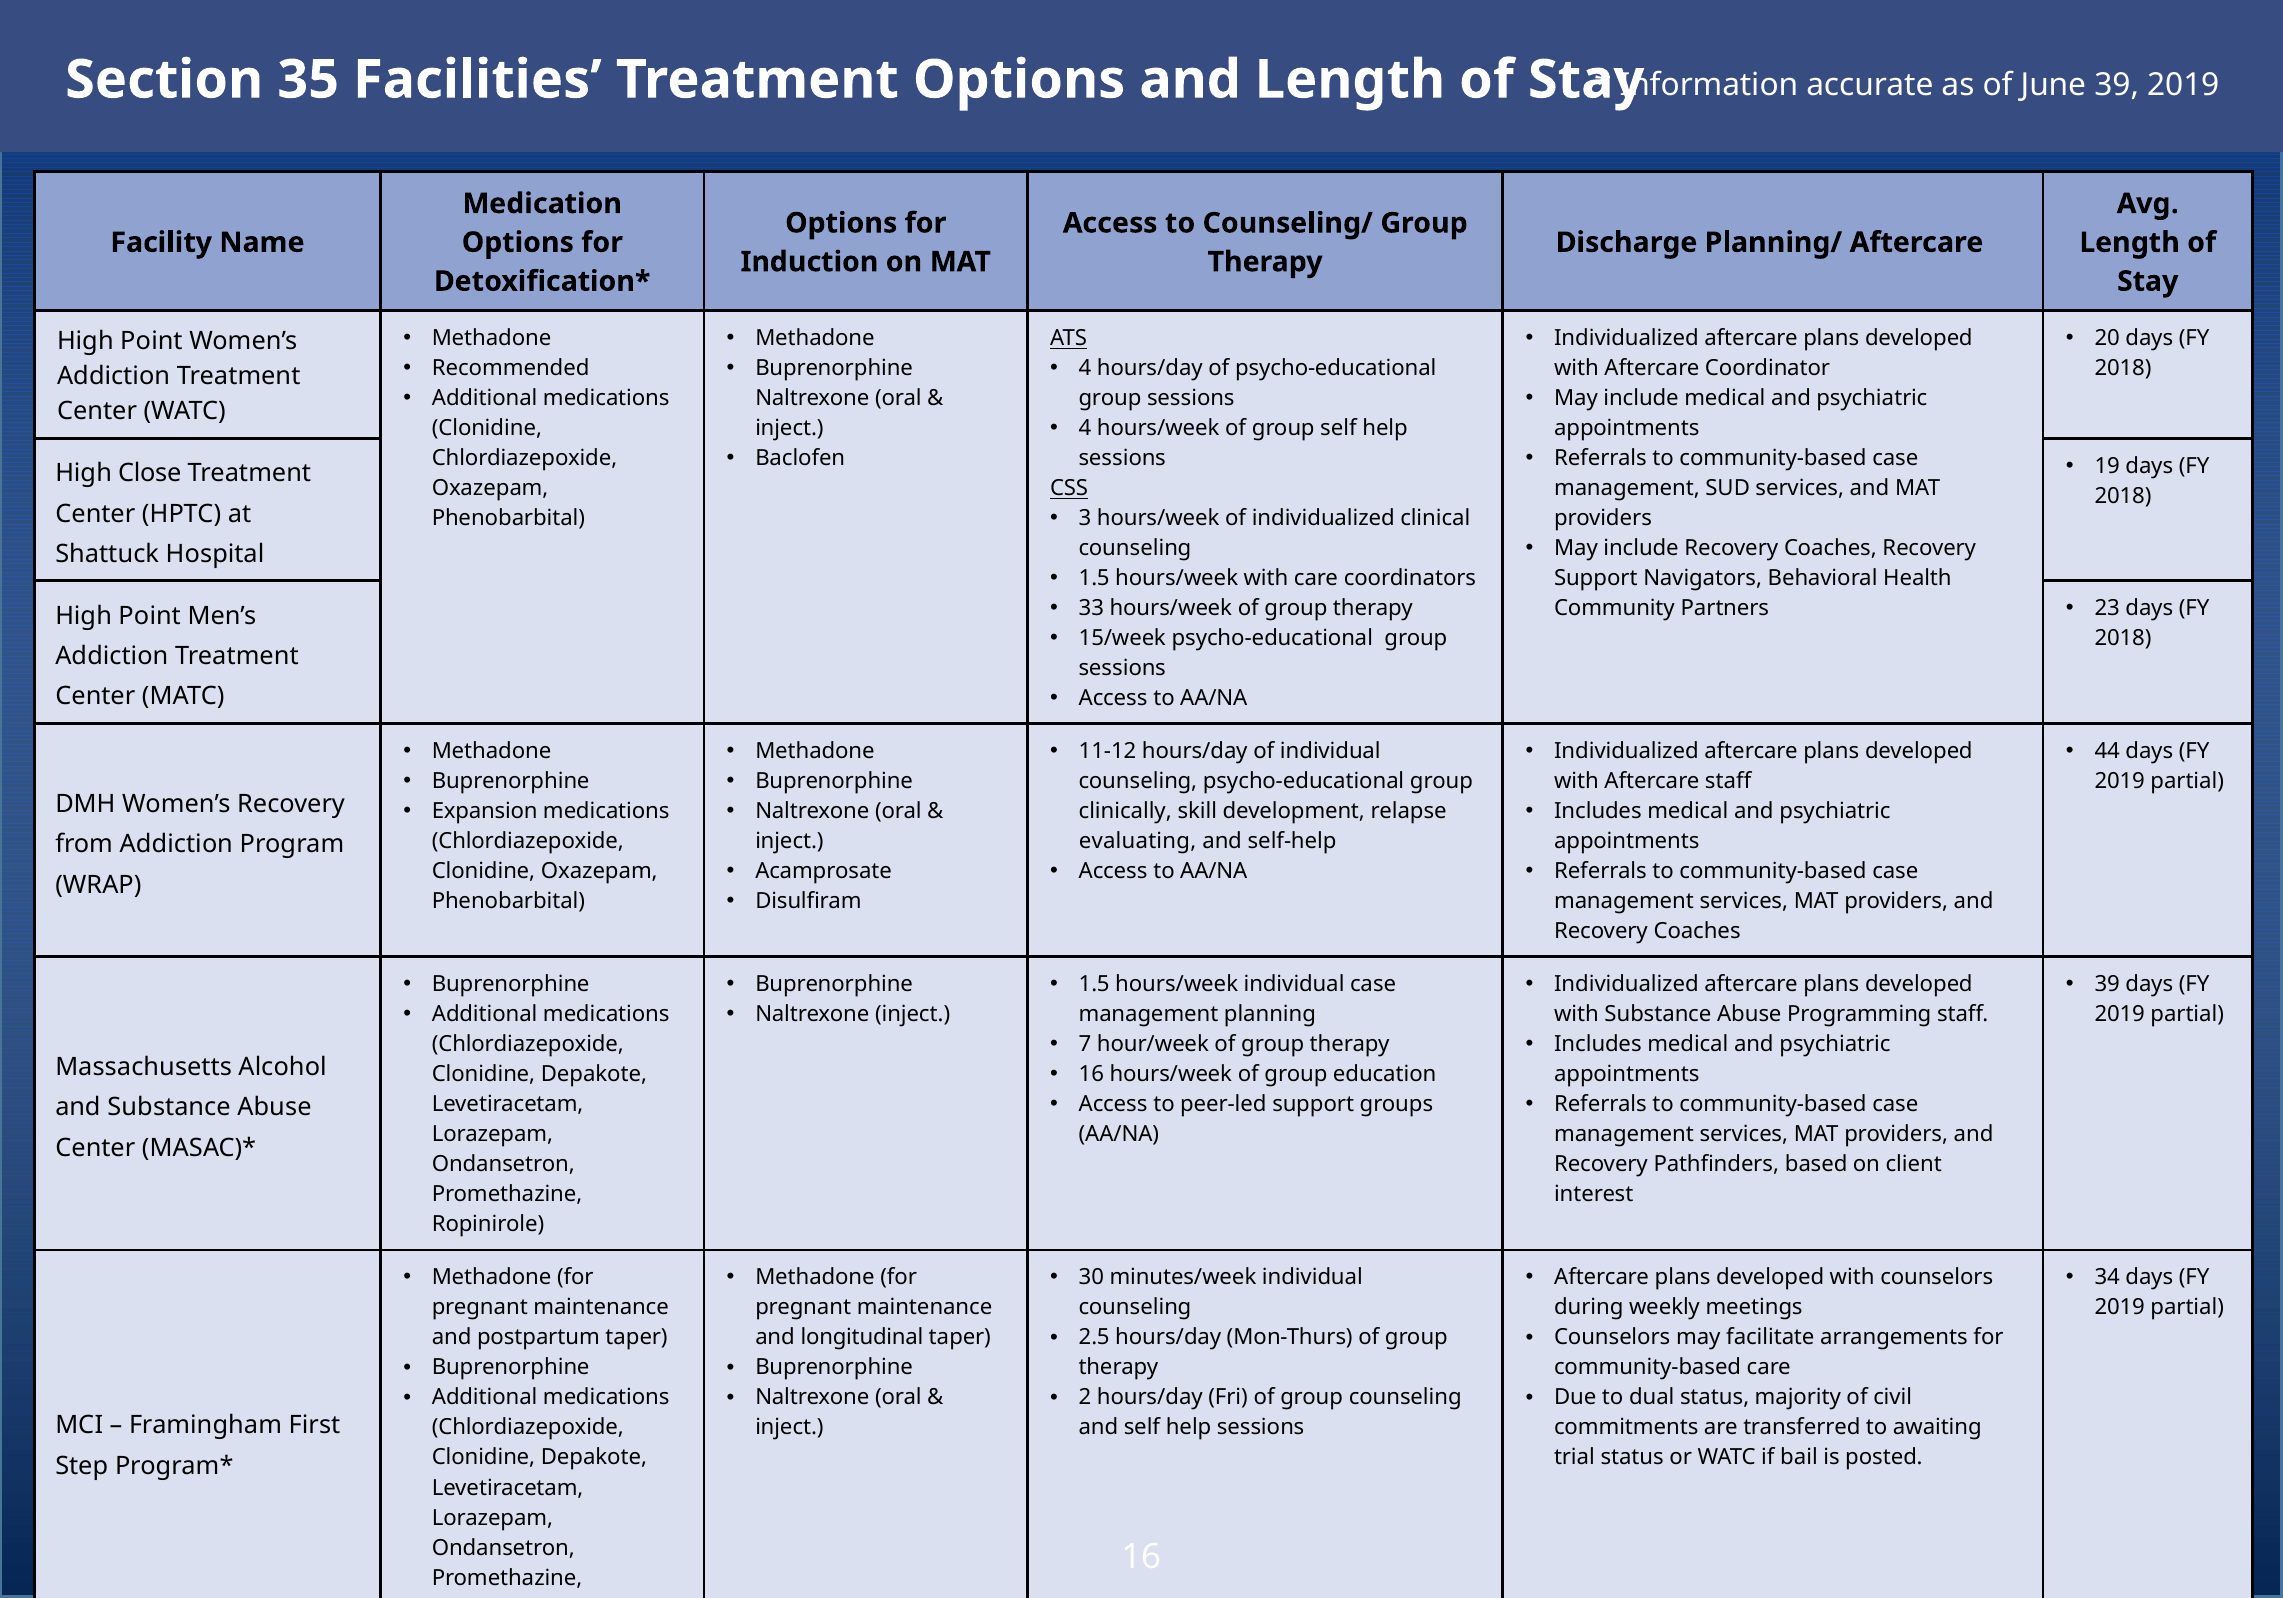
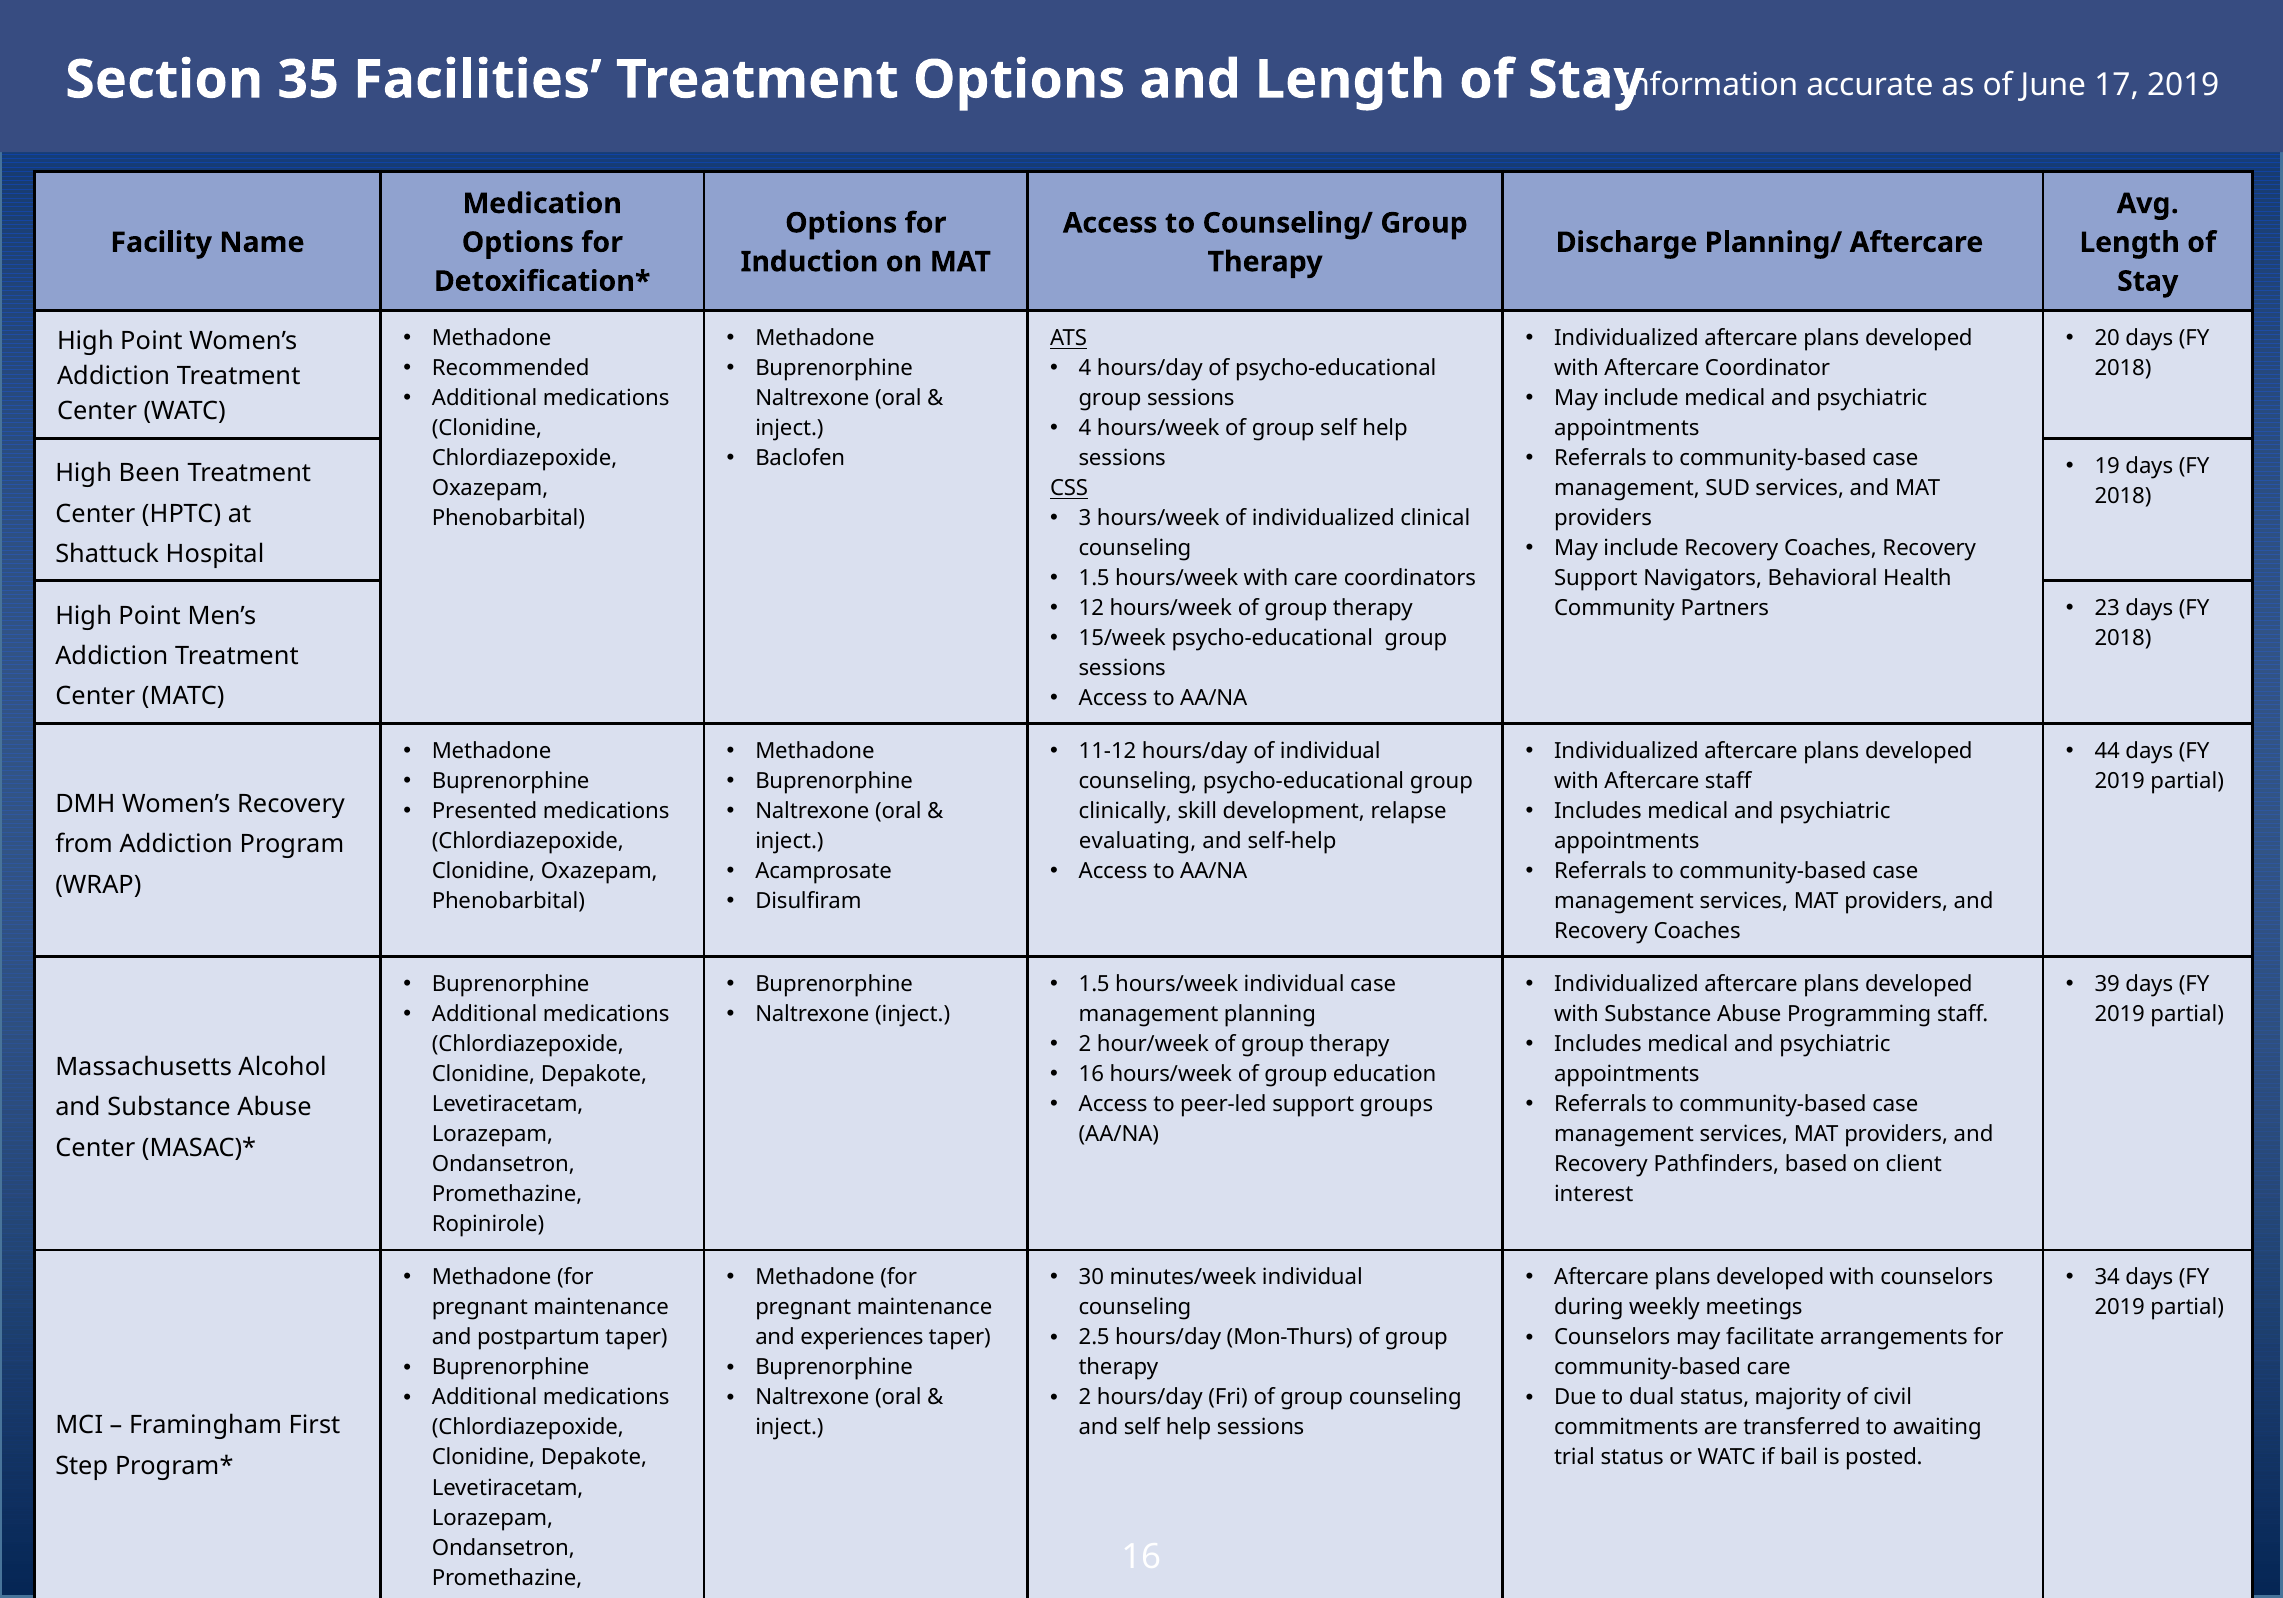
June 39: 39 -> 17 (2117, 85)
Close: Close -> Been (149, 473)
33: 33 -> 12 (1091, 608)
Expansion: Expansion -> Presented (485, 811)
7: 7 -> 2 (1085, 1045)
longitudinal: longitudinal -> experiences (862, 1338)
